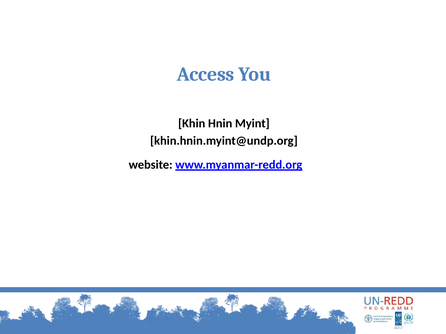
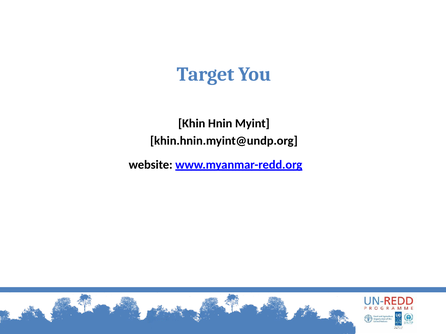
Access: Access -> Target (206, 74)
